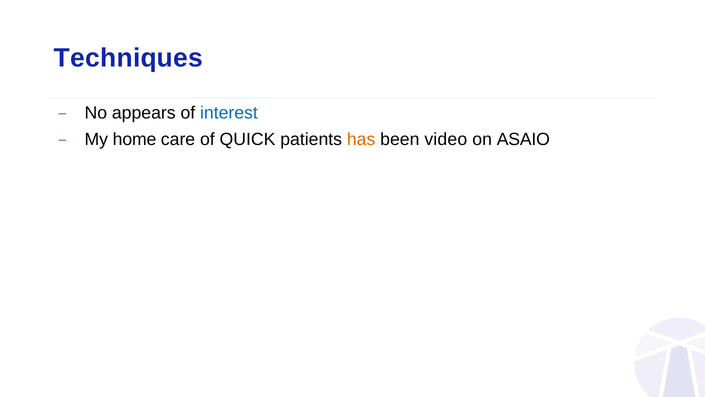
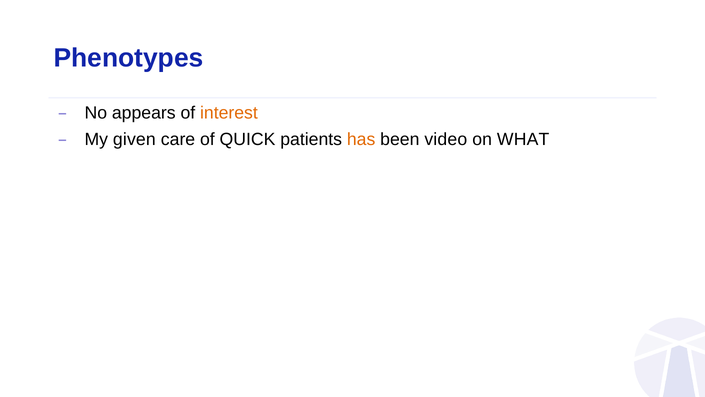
Techniques: Techniques -> Phenotypes (129, 58)
interest colour: blue -> orange (229, 113)
home: home -> given (134, 139)
ASAIO: ASAIO -> WHAT (523, 139)
